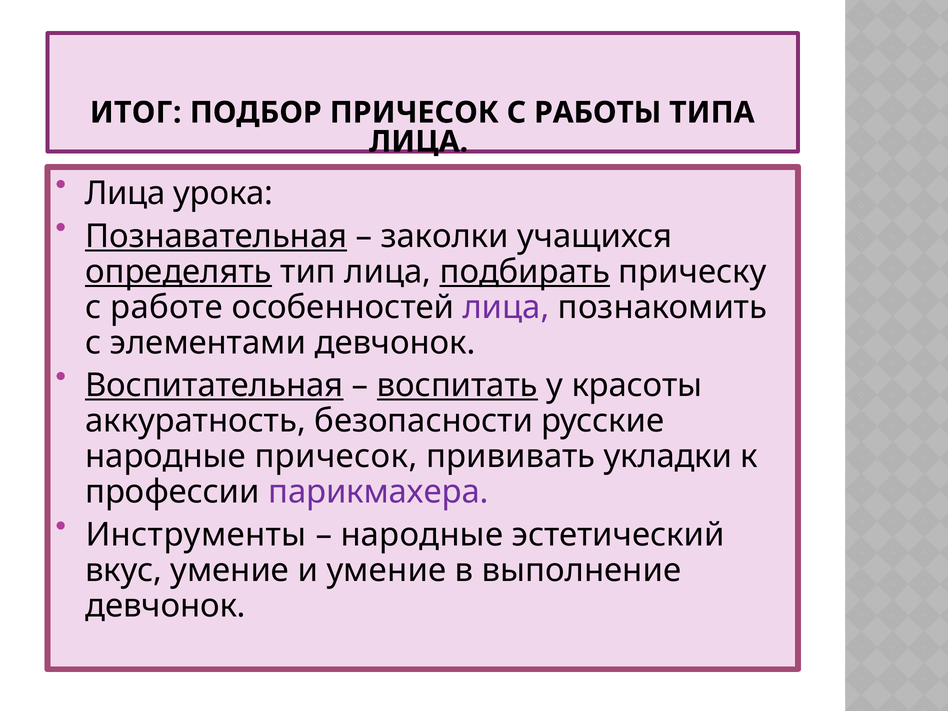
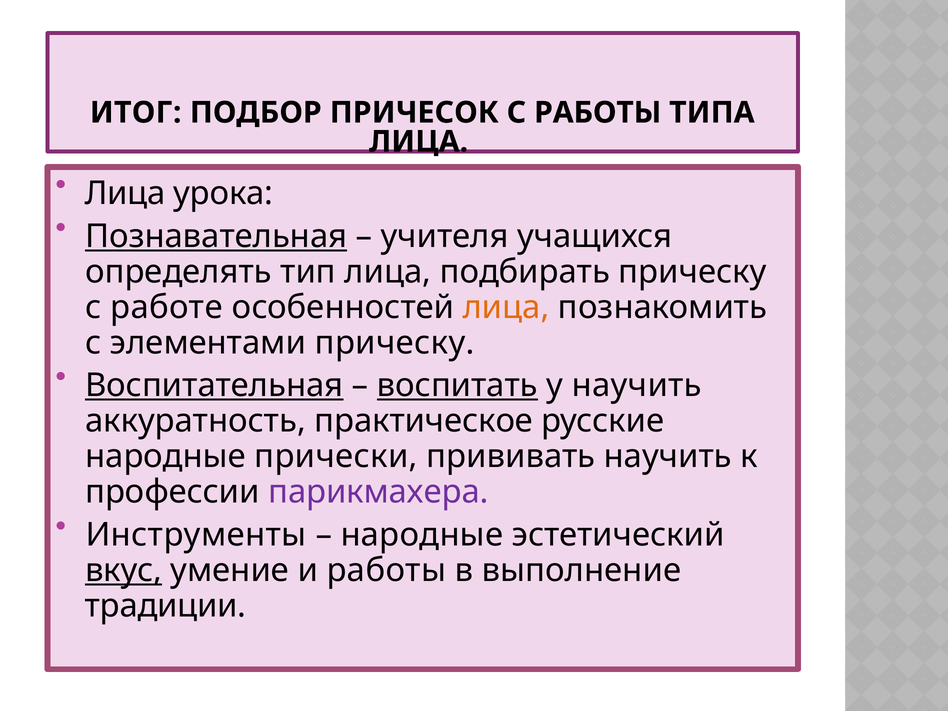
заколки: заколки -> учителя (445, 236)
определять underline: present -> none (179, 272)
подбирать underline: present -> none (525, 272)
лица colour: purple -> orange (506, 307)
элементами девчонок: девчонок -> прическу (395, 343)
у красоты: красоты -> научить (637, 385)
безопасности: безопасности -> практическое (424, 421)
народные причесок: причесок -> прически (336, 456)
прививать укладки: укладки -> научить (668, 456)
вкус underline: none -> present (124, 570)
и умение: умение -> работы (386, 570)
девчонок: девчонок -> традиции (166, 606)
